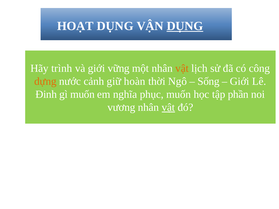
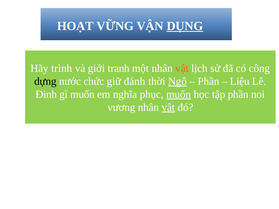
HOẠT DỤNG: DỤNG -> VỮNG (115, 26)
vững: vững -> tranh (119, 68)
dựng colour: orange -> black (45, 81)
cảnh: cảnh -> chức (94, 81)
hoàn: hoàn -> đánh (135, 81)
Ngô underline: none -> present (177, 81)
Sống: Sống -> Phần (208, 81)
Giới: Giới -> Liệu (240, 81)
muốn underline: none -> present (179, 94)
